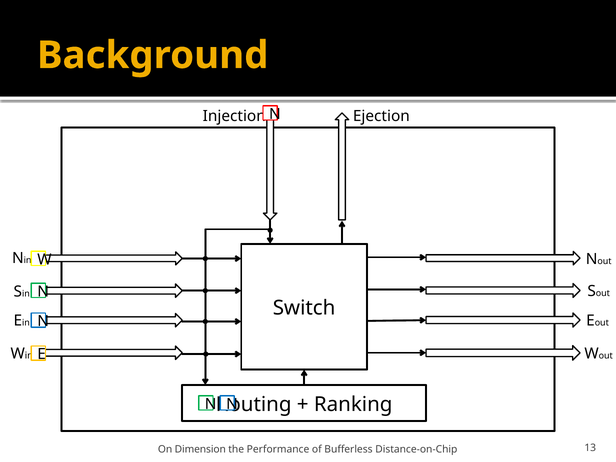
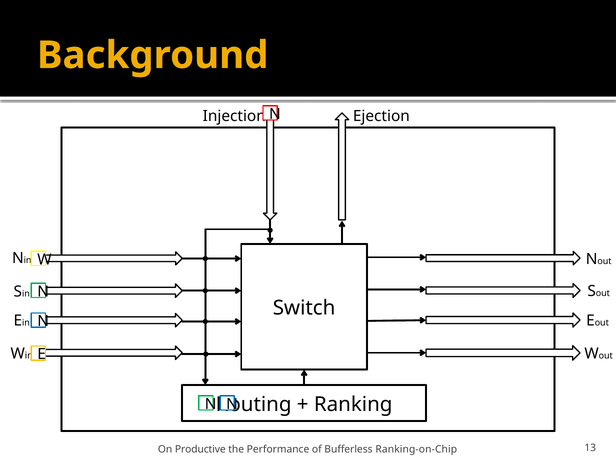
Dimension: Dimension -> Productive (200, 449)
Distance-on-Chip: Distance-on-Chip -> Ranking-on-Chip (416, 449)
